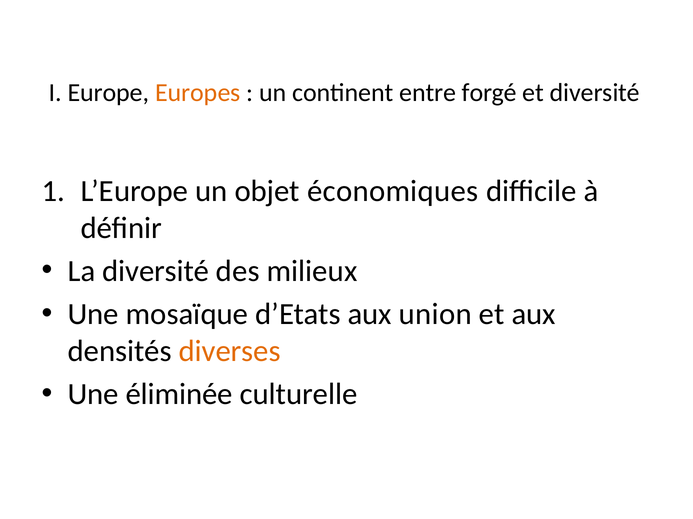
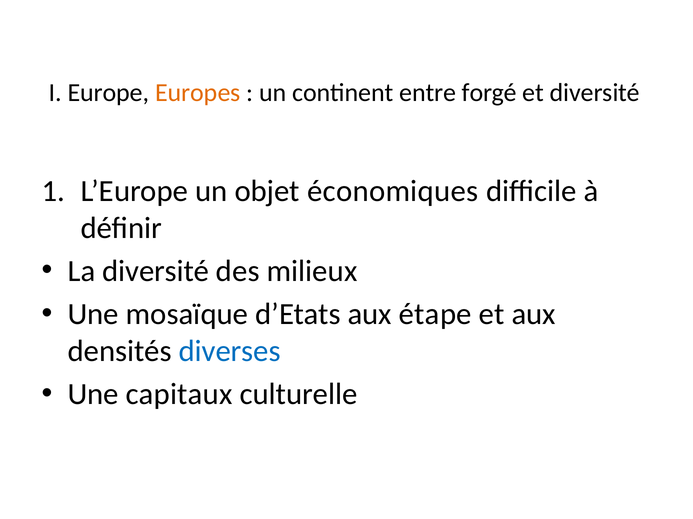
union: union -> étape (435, 314)
diverses colour: orange -> blue (230, 351)
éliminée: éliminée -> capitaux (179, 395)
